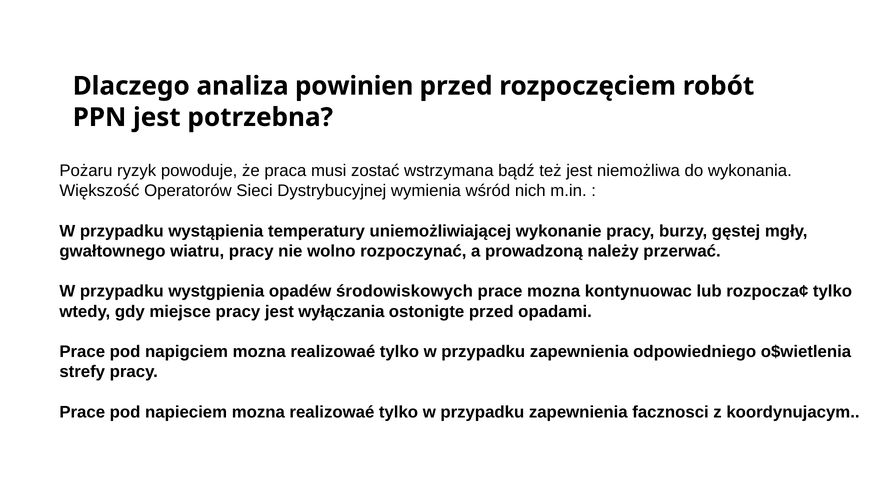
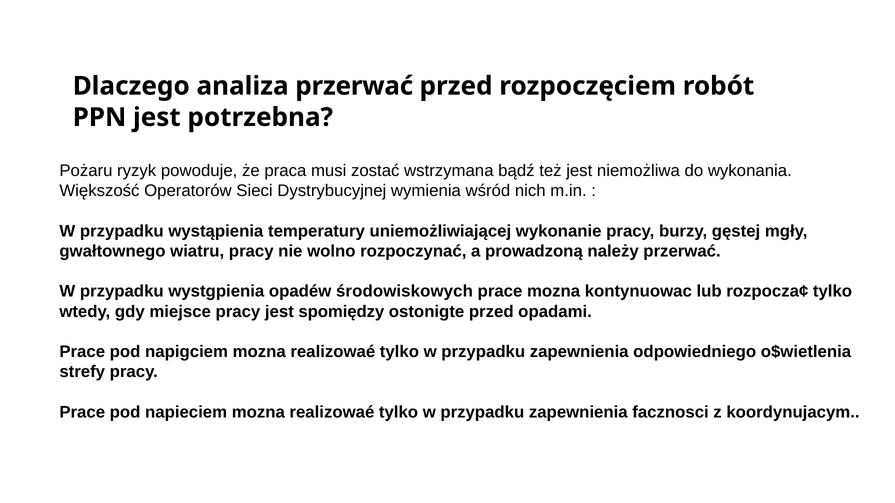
analiza powinien: powinien -> przerwać (354, 86)
wyłączania: wyłączania -> spomiędzy (341, 312)
